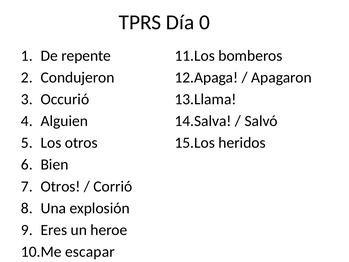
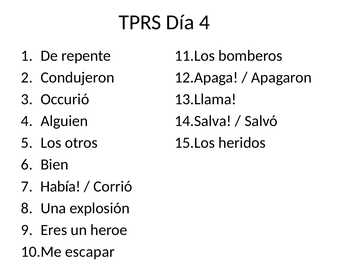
Día 0: 0 -> 4 (204, 22)
Otros: Otros -> Había (61, 186)
